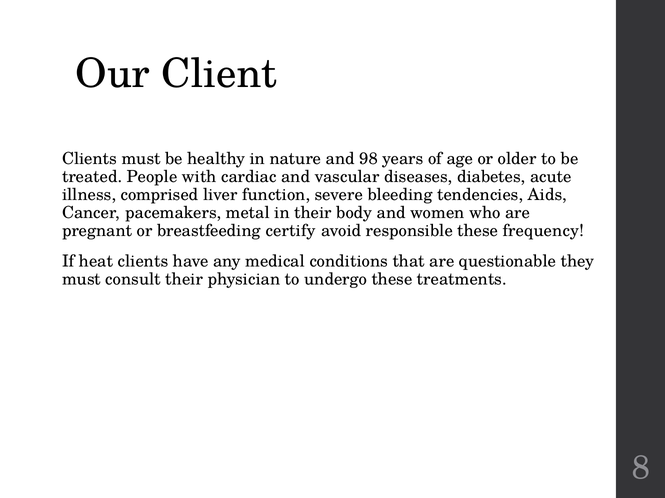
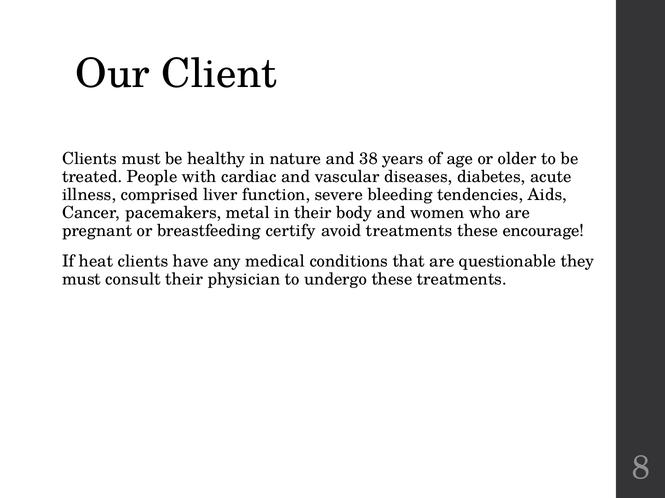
98: 98 -> 38 (369, 159)
avoid responsible: responsible -> treatments (409, 231)
frequency: frequency -> encourage (544, 231)
